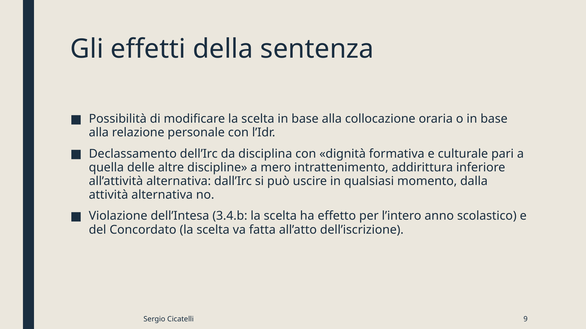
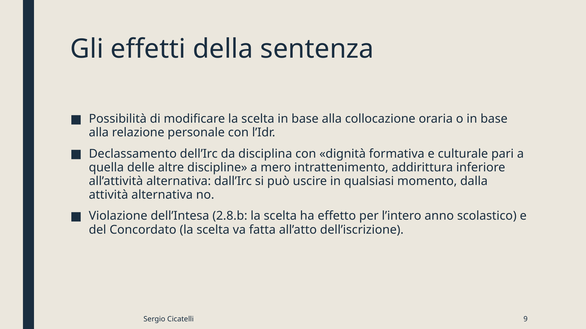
3.4.b: 3.4.b -> 2.8.b (230, 216)
